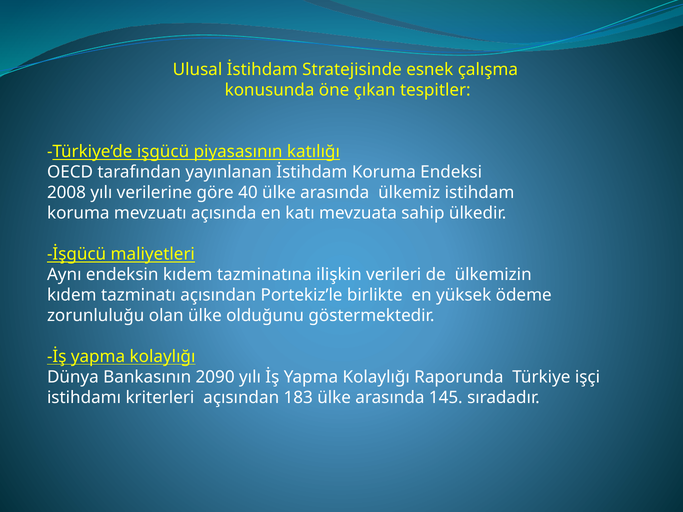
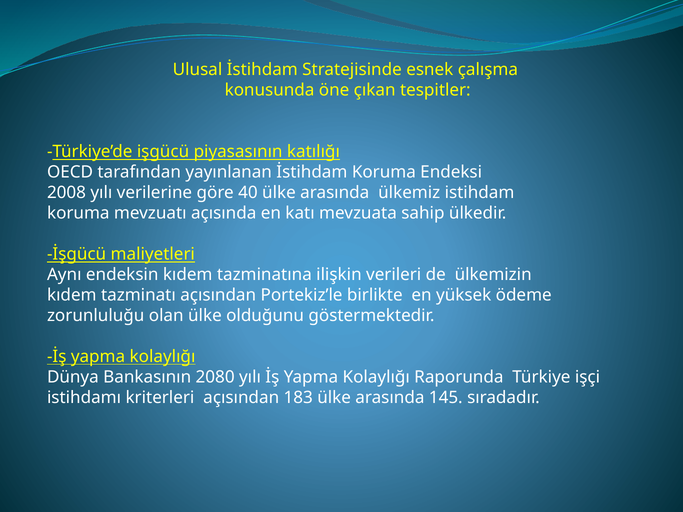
2090: 2090 -> 2080 (215, 377)
